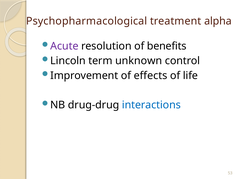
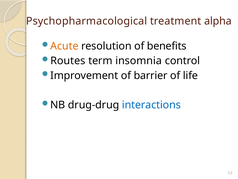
Acute colour: purple -> orange (64, 46)
Lincoln: Lincoln -> Routes (68, 61)
unknown: unknown -> insomnia (139, 61)
effects: effects -> barrier (151, 75)
